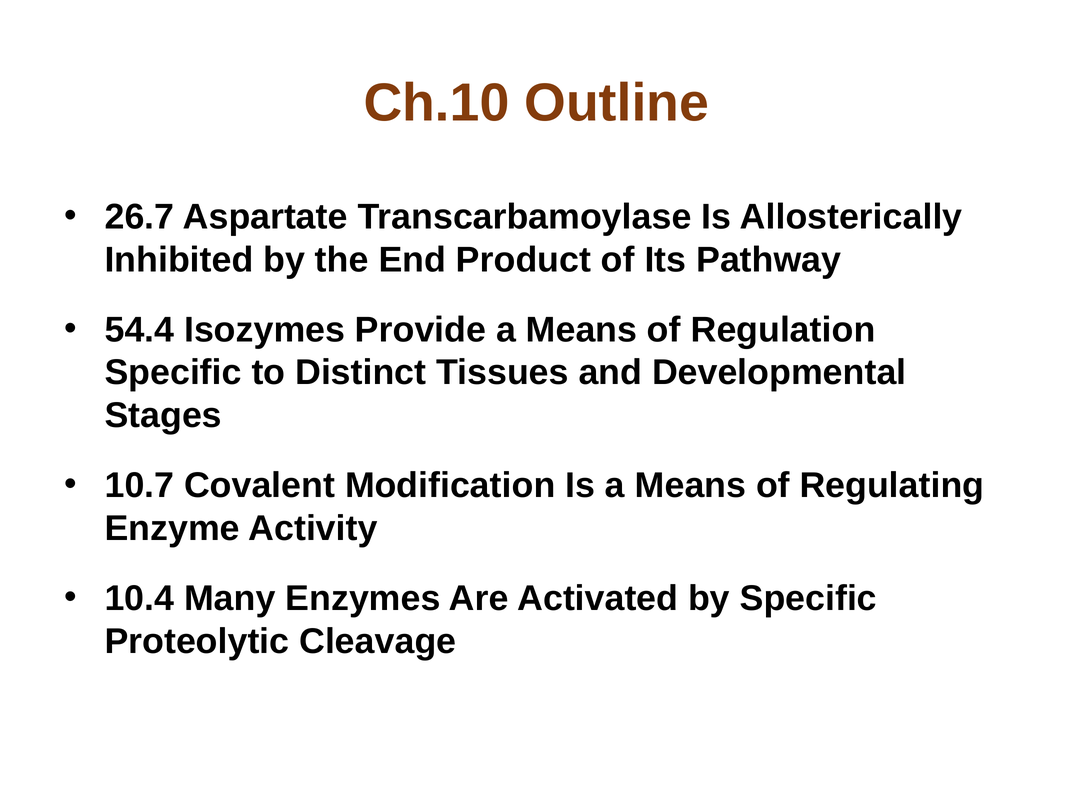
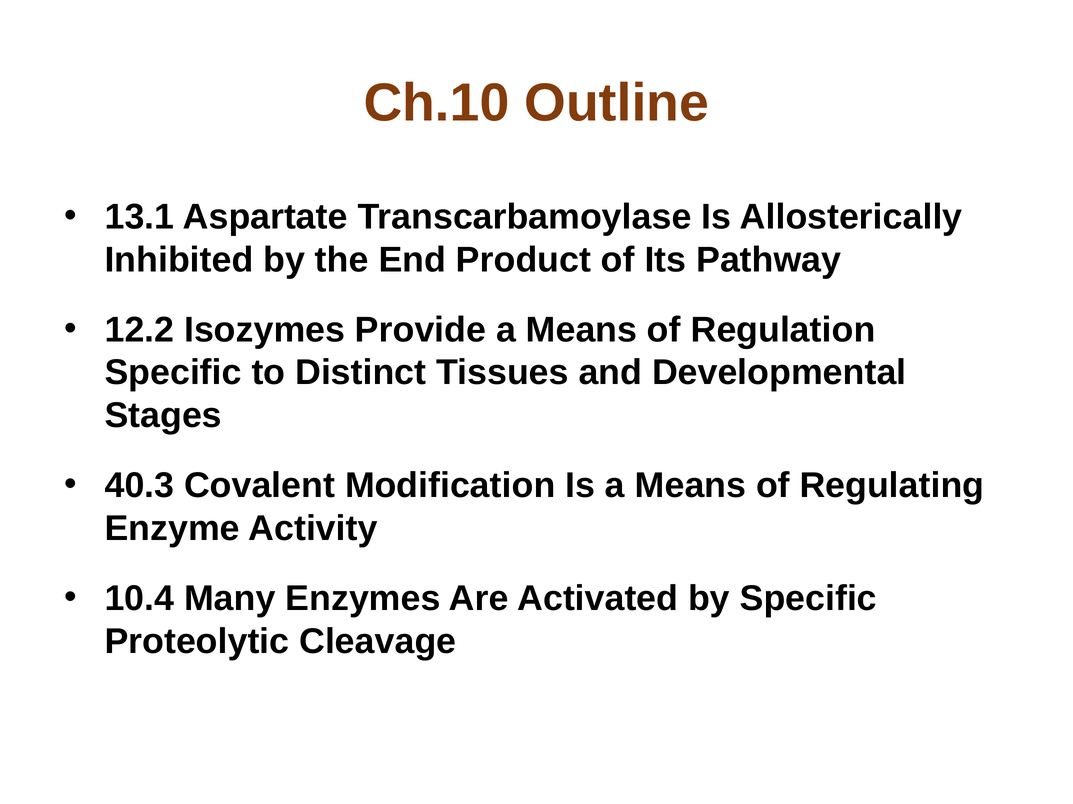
26.7: 26.7 -> 13.1 (139, 217)
54.4: 54.4 -> 12.2 (139, 330)
10.7: 10.7 -> 40.3 (139, 486)
